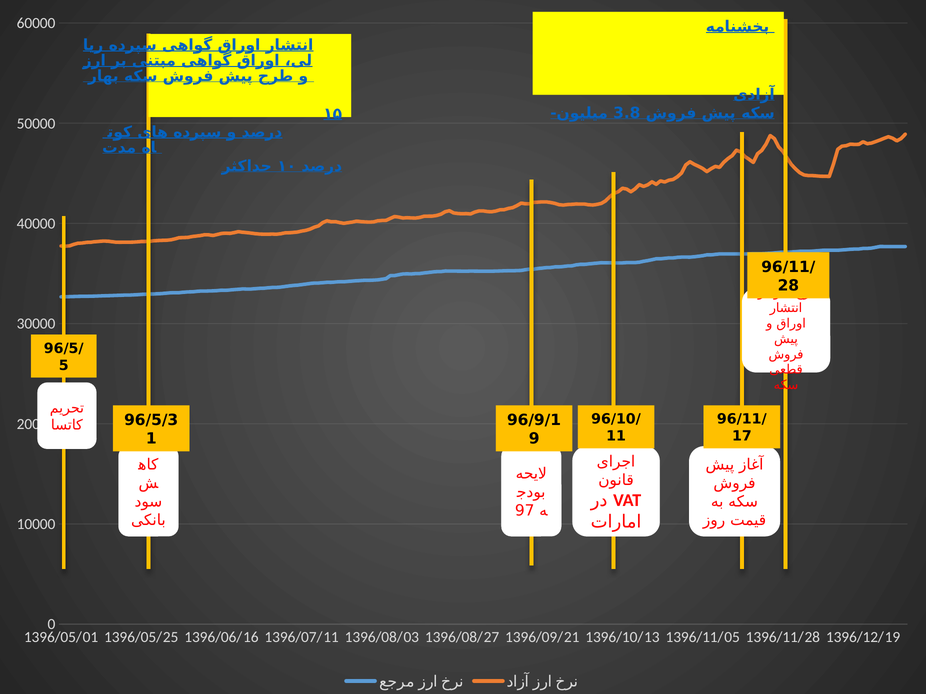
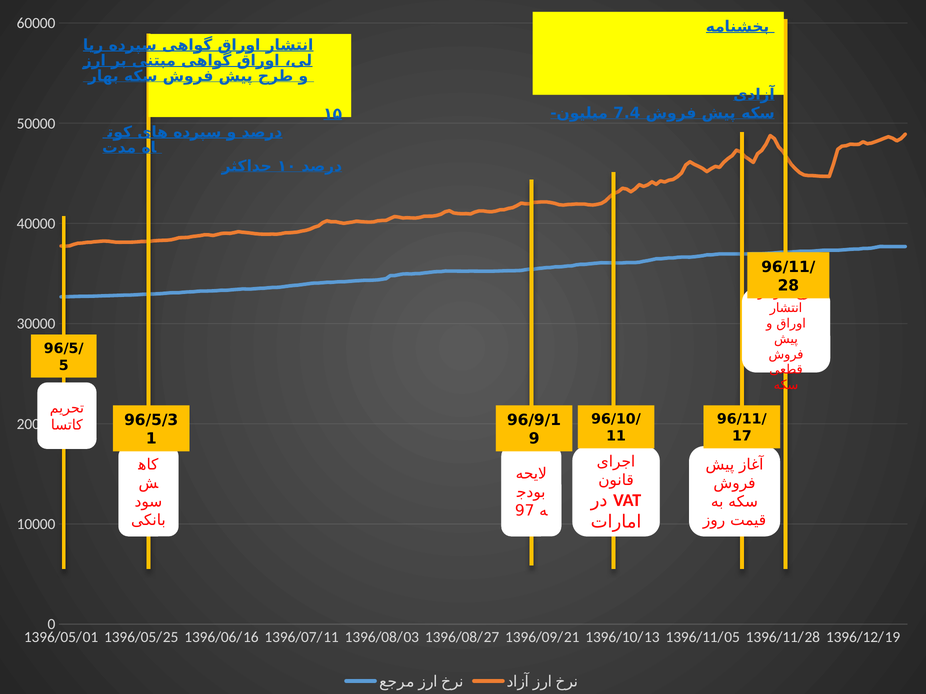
3.8: 3.8 -> 7.4 (627, 113)
